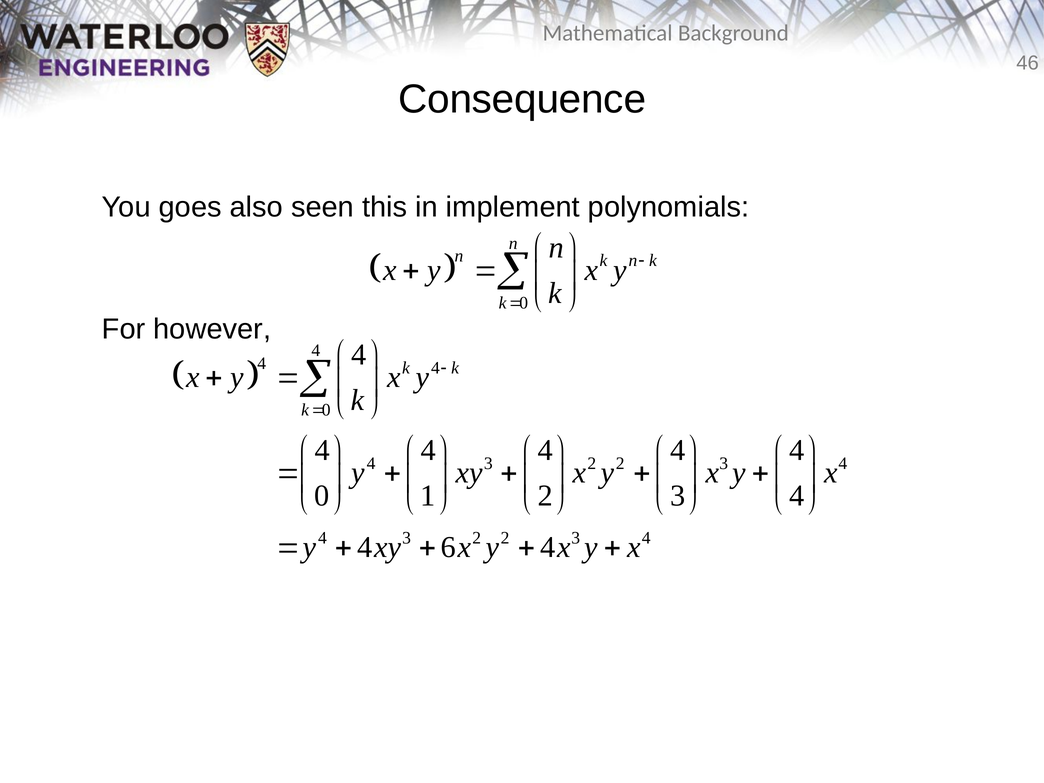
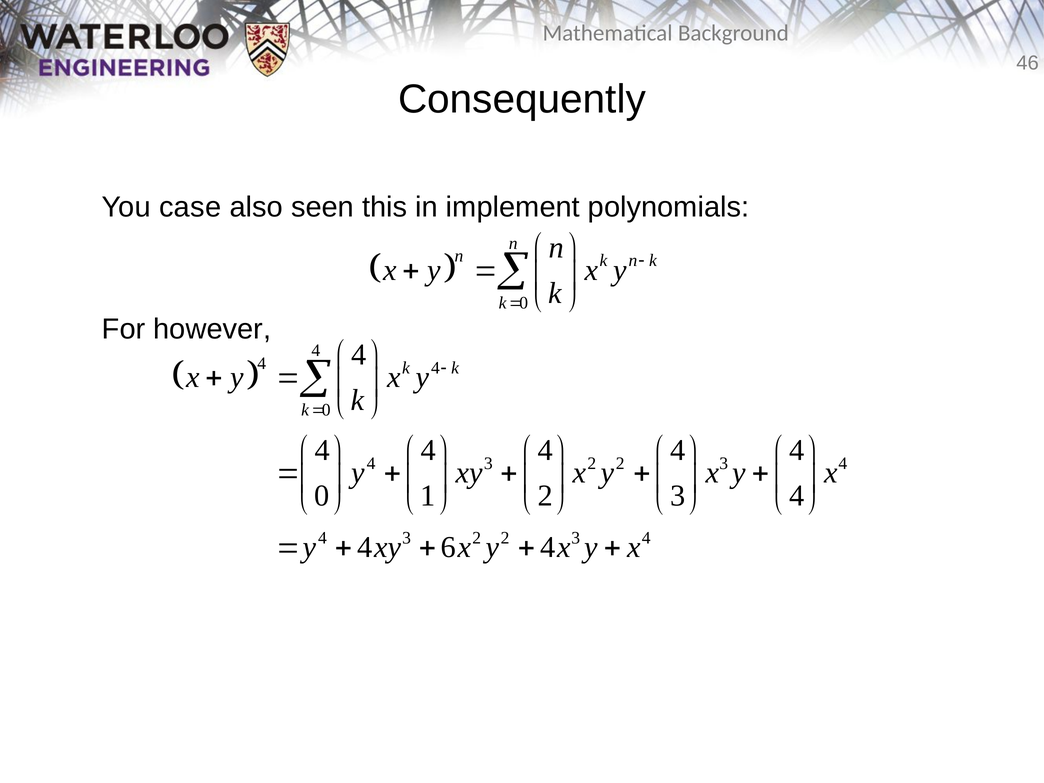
Consequence: Consequence -> Consequently (522, 99)
goes: goes -> case (190, 207)
